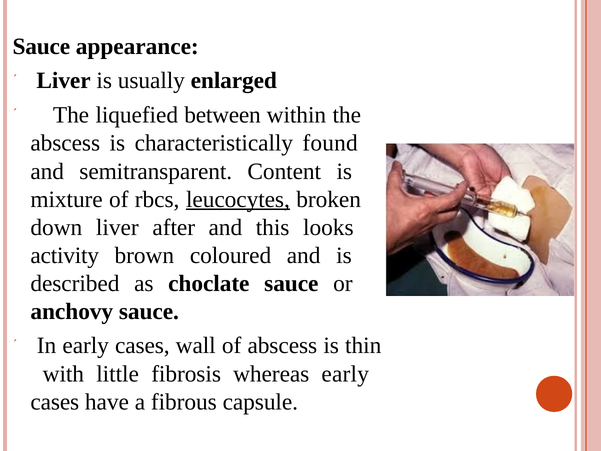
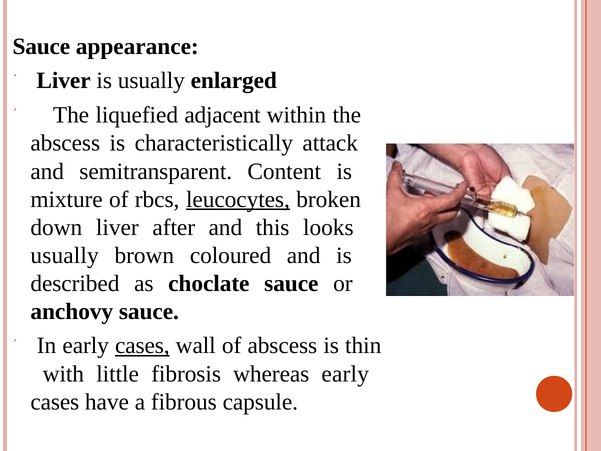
between: between -> adjacent (223, 115)
found: found -> attack (330, 143)
activity: activity -> usually (65, 255)
cases underline: none -> present (142, 346)
